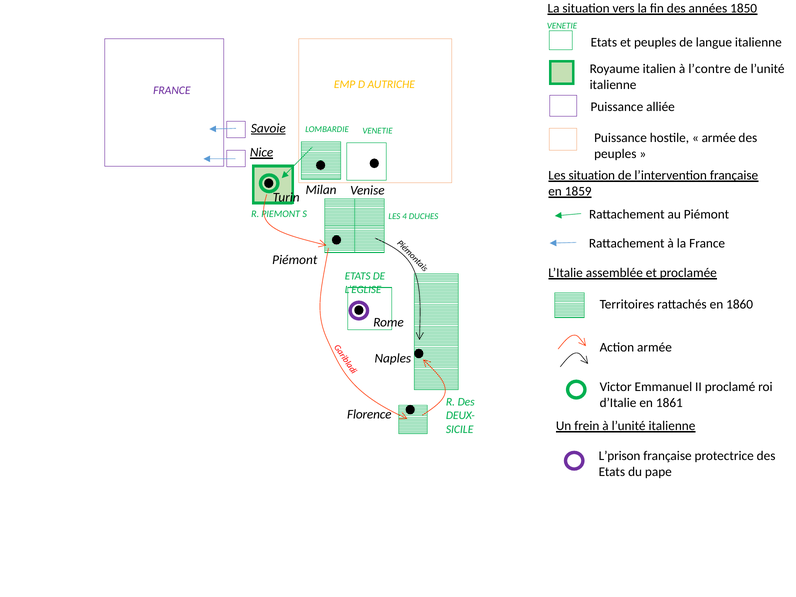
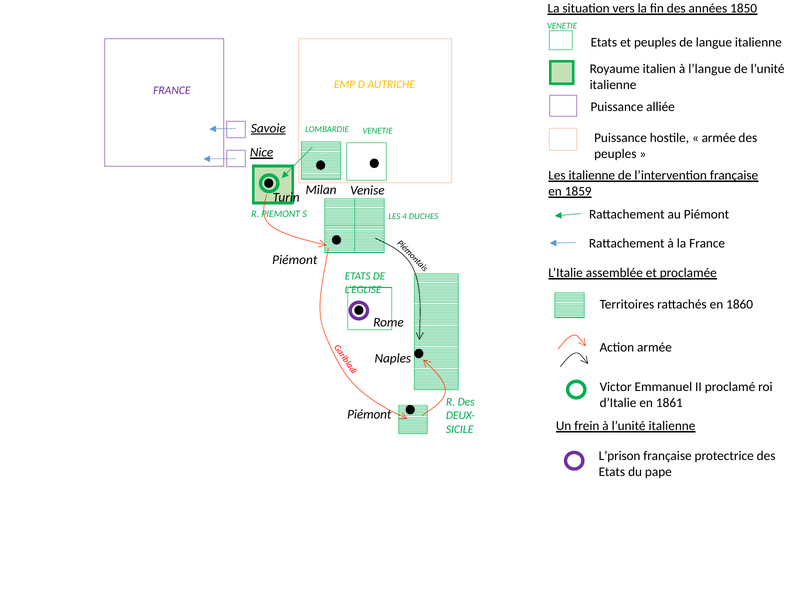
l’contre: l’contre -> l’langue (710, 69)
Les situation: situation -> italienne (592, 176)
Florence: Florence -> Piémont (369, 414)
